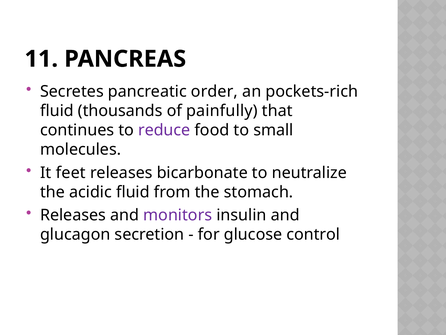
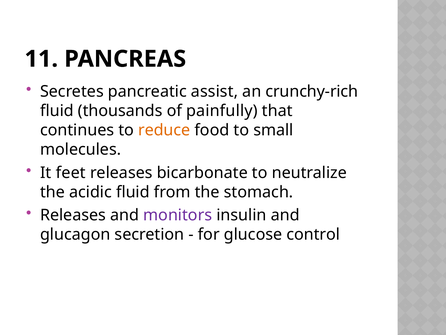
order: order -> assist (214, 91)
pockets-rich: pockets-rich -> crunchy-rich (312, 91)
reduce colour: purple -> orange (164, 130)
